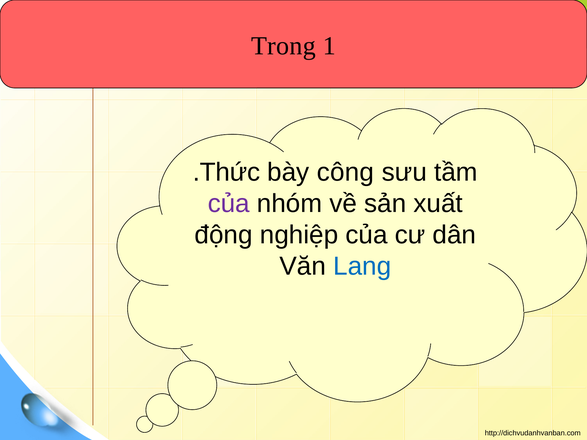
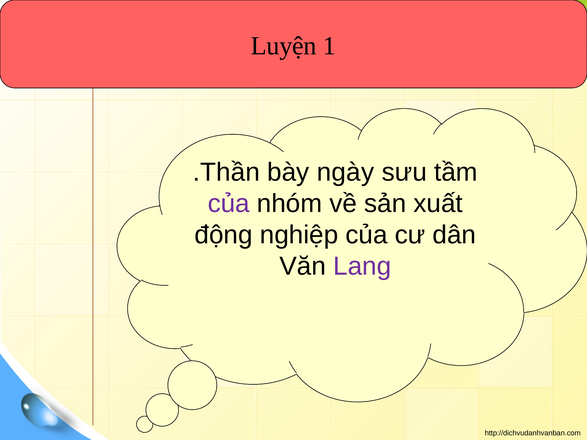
Trong: Trong -> Luyện (284, 46)
.Thức: .Thức -> .Thần (226, 172)
công: công -> ngày (345, 172)
Lang colour: blue -> purple (362, 266)
